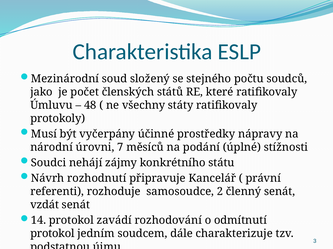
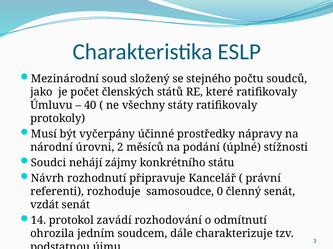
48: 48 -> 40 (90, 106)
7: 7 -> 2 (120, 148)
2: 2 -> 0 (220, 192)
protokol: protokol -> ohrozila (52, 234)
